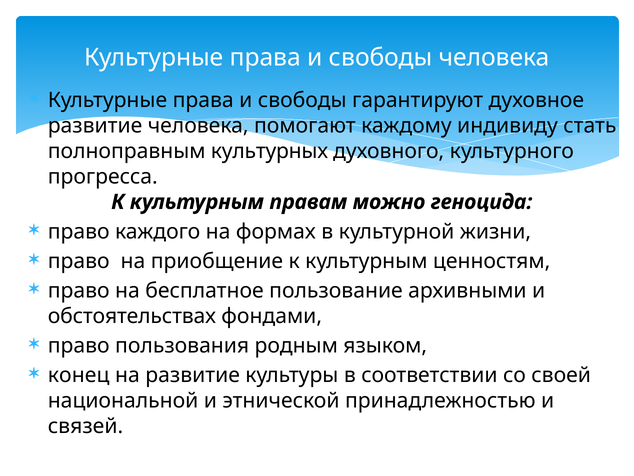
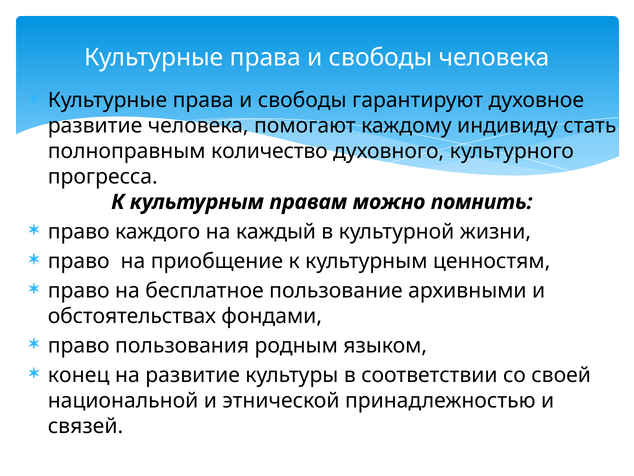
культурных: культурных -> количество (269, 151)
геноцида: геноцида -> помнить (482, 202)
формах: формах -> каждый (276, 231)
